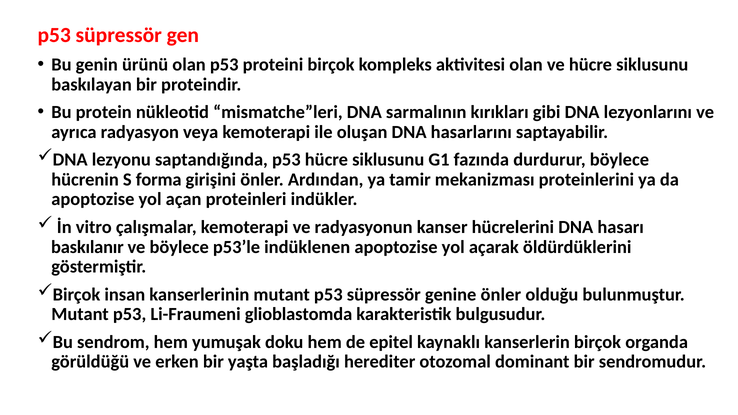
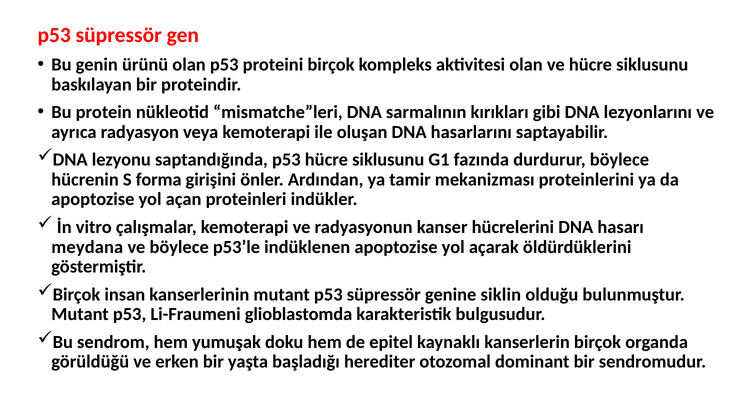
baskılanır: baskılanır -> meydana (87, 247)
genine önler: önler -> siklin (501, 295)
